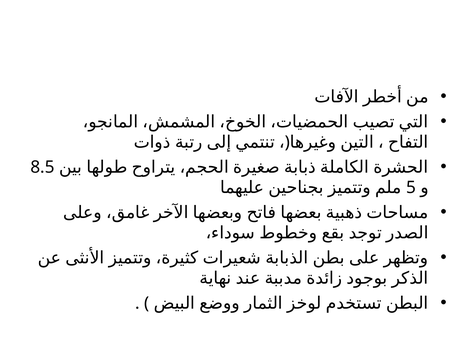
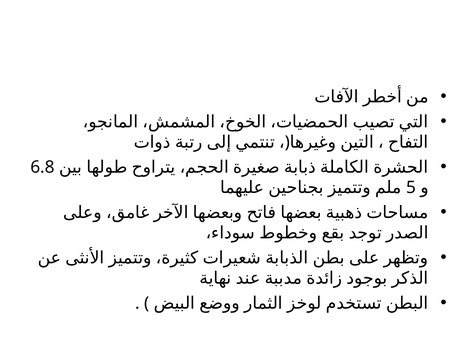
8.5: 8.5 -> 6.8 (42, 167)
